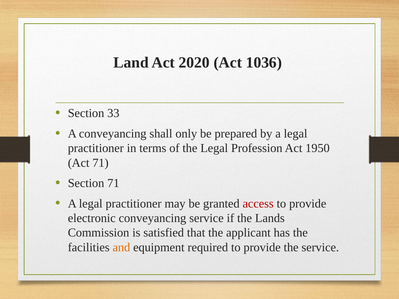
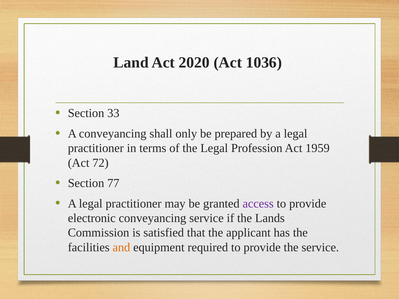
1950: 1950 -> 1959 (318, 148)
Act 71: 71 -> 72 (100, 163)
Section 71: 71 -> 77 (113, 183)
access colour: red -> purple (258, 204)
